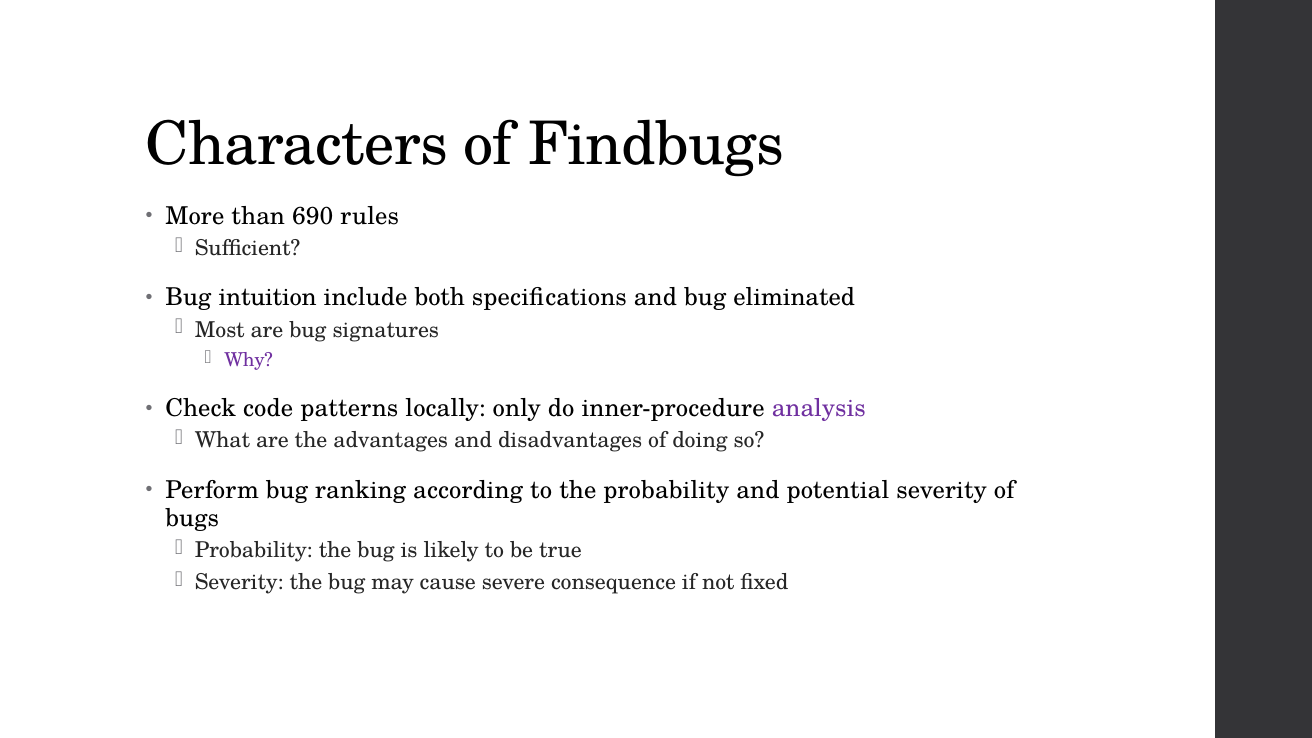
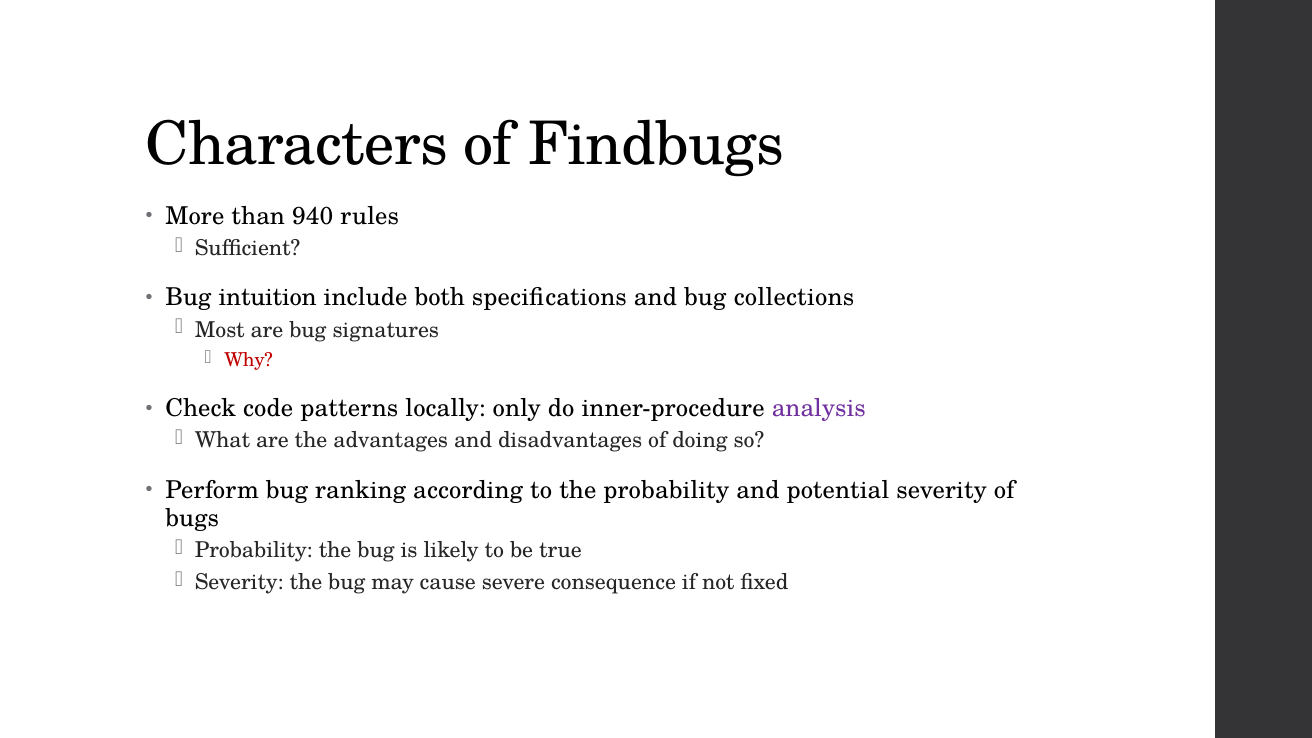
690: 690 -> 940 (313, 216)
eliminated: eliminated -> collections (794, 298)
Why colour: purple -> red (249, 360)
